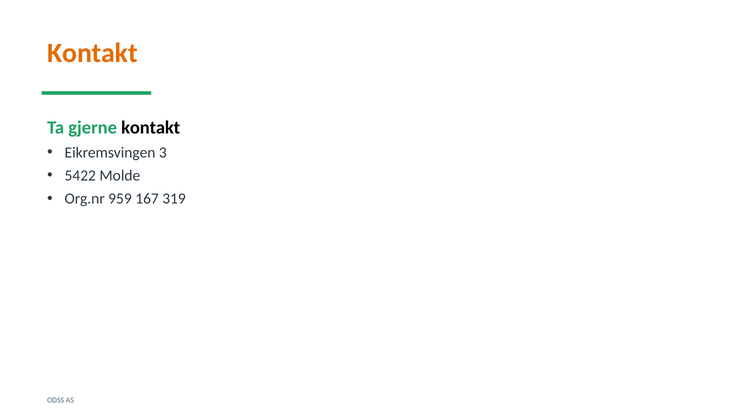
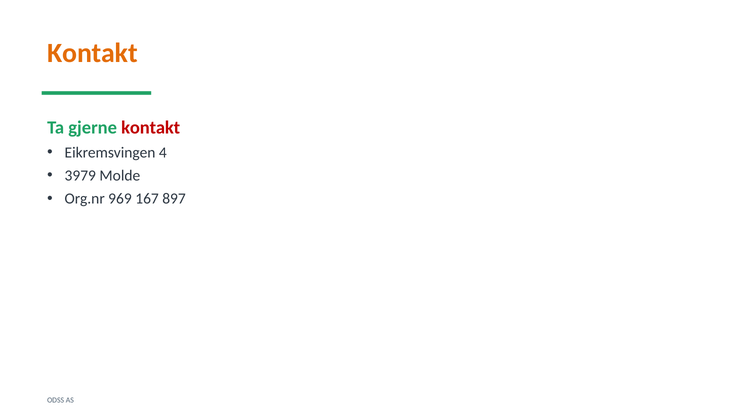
kontakt colour: black -> red (151, 128)
3: 3 -> 4 (163, 153)
5422: 5422 -> 3979 (80, 176)
959: 959 -> 969 (120, 199)
319: 319 -> 897 (174, 199)
